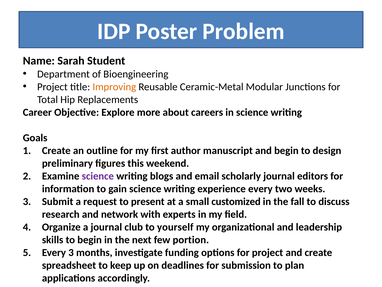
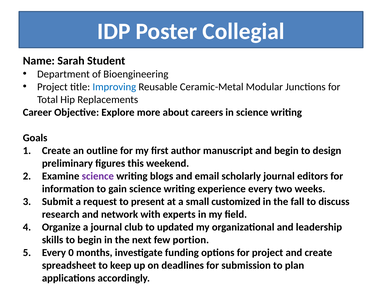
Problem: Problem -> Collegial (244, 31)
Improving colour: orange -> blue (114, 87)
yourself: yourself -> updated (175, 227)
Every 3: 3 -> 0 (71, 252)
